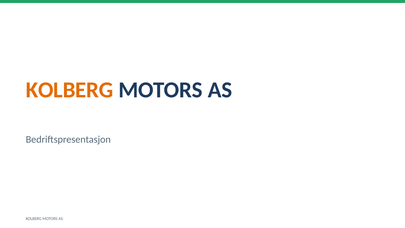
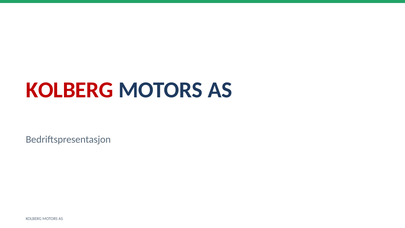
KOLBERG colour: orange -> red (70, 90)
